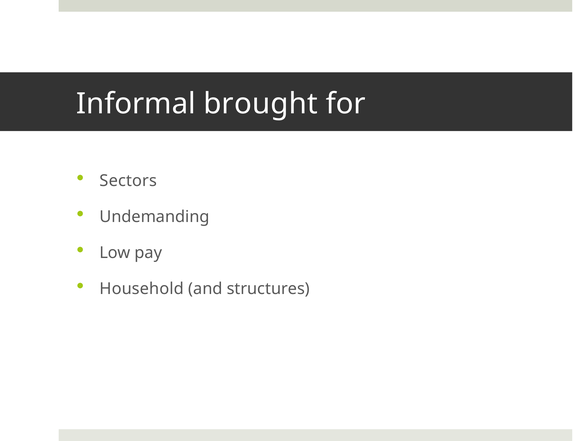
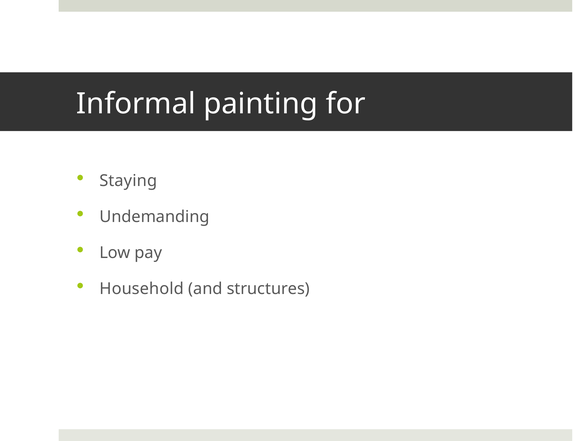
brought: brought -> painting (261, 104)
Sectors: Sectors -> Staying (128, 180)
